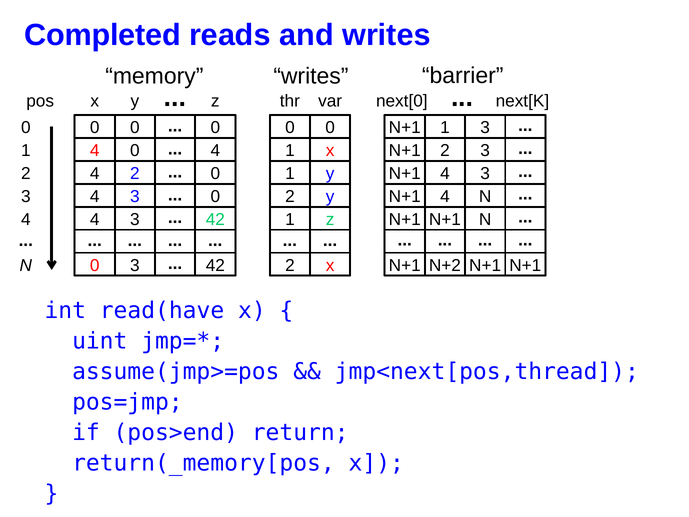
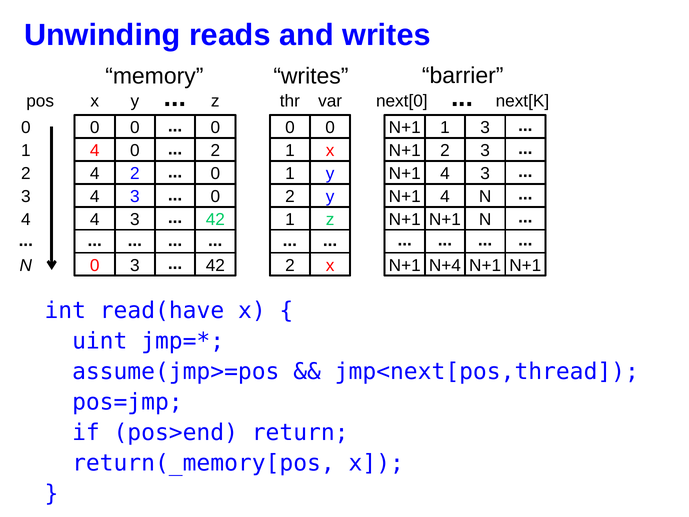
Completed: Completed -> Unwinding (102, 35)
4 0 4: 4 -> 2 (215, 150)
N+2: N+2 -> N+4 (445, 265)
